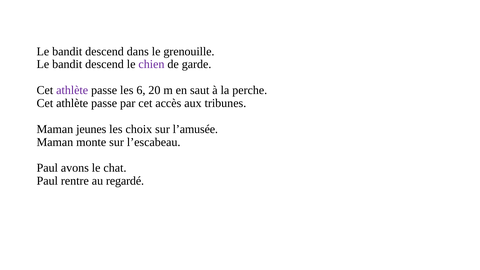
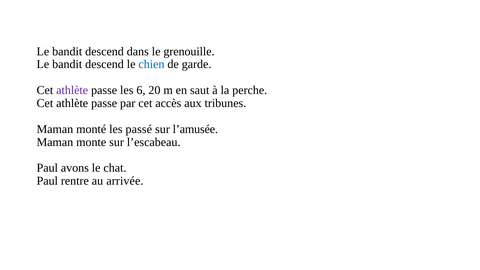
chien colour: purple -> blue (151, 64)
jeunes: jeunes -> monté (91, 129)
choix: choix -> passé (139, 129)
regardé: regardé -> arrivée (125, 181)
